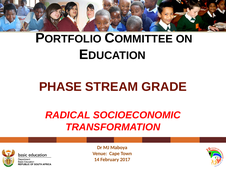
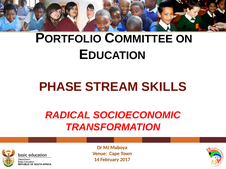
GRADE: GRADE -> SKILLS (164, 87)
